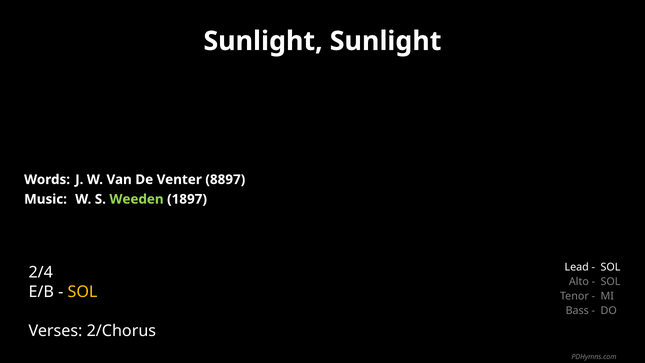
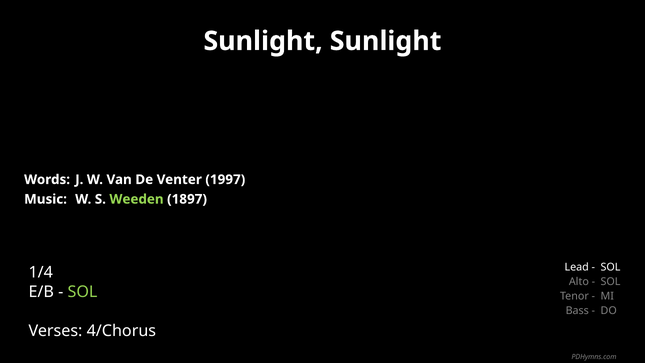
8897: 8897 -> 1997 (225, 179)
2/4: 2/4 -> 1/4 (41, 273)
SOL colour: yellow -> light green (82, 292)
2/Chorus: 2/Chorus -> 4/Chorus (121, 331)
